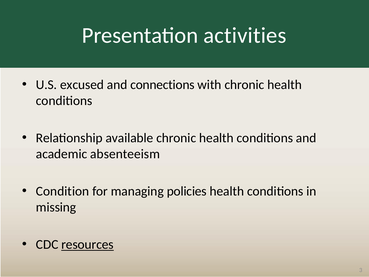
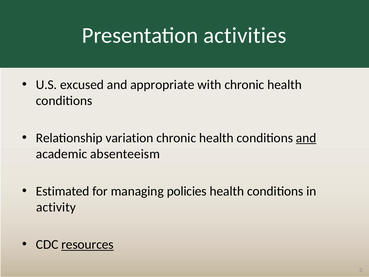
connections: connections -> appropriate (162, 85)
available: available -> variation (129, 138)
and underline: none -> present (306, 138)
Condition: Condition -> Estimated (63, 191)
missing: missing -> activity (56, 207)
